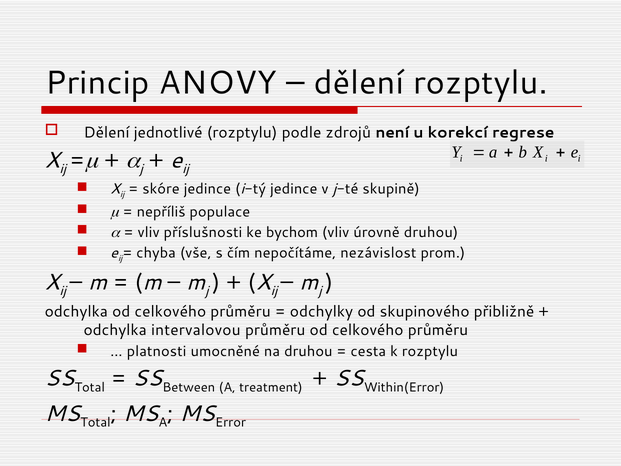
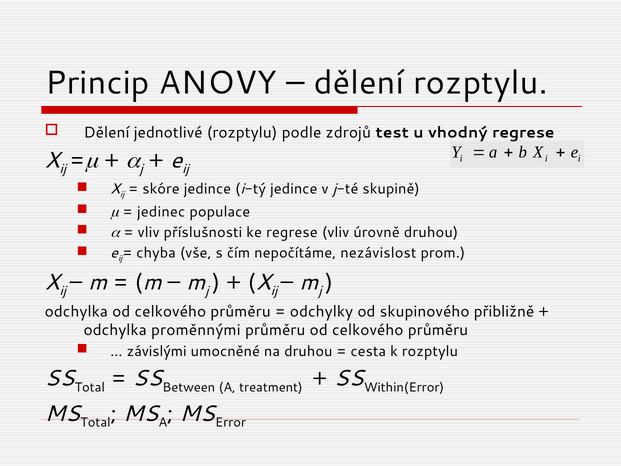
není: není -> test (392, 133)
korekcí: korekcí -> vhodný (458, 133)
nepříliš: nepříliš -> jedinec (161, 212)
ke bychom: bychom -> regrese (292, 232)
intervalovou: intervalovou -> proměnnými (196, 330)
platnosti: platnosti -> závislými (157, 351)
